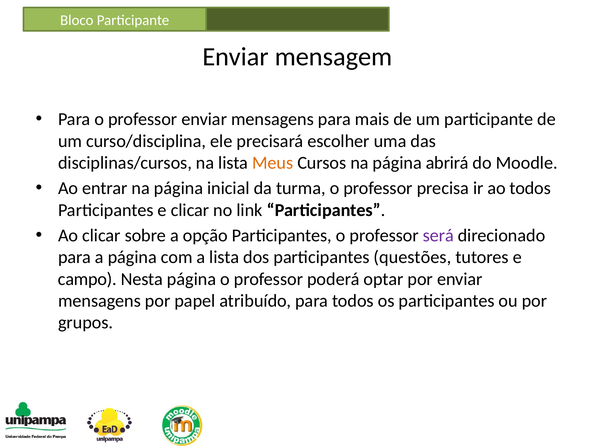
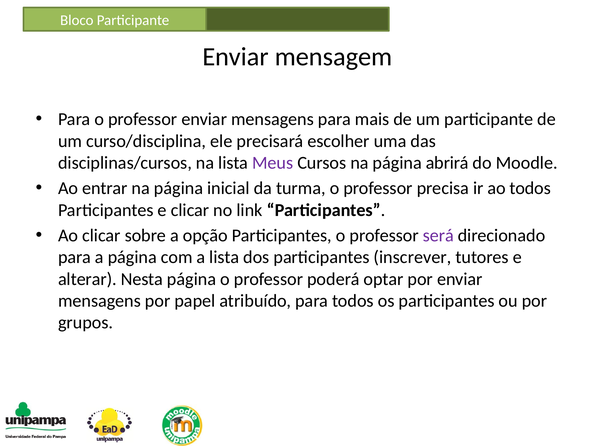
Meus colour: orange -> purple (273, 163)
questões: questões -> inscrever (412, 257)
campo: campo -> alterar (87, 279)
